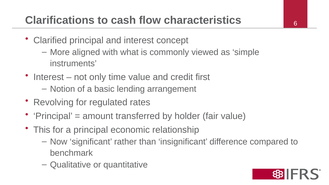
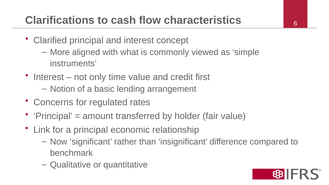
Revolving: Revolving -> Concerns (53, 102)
This: This -> Link (42, 130)
